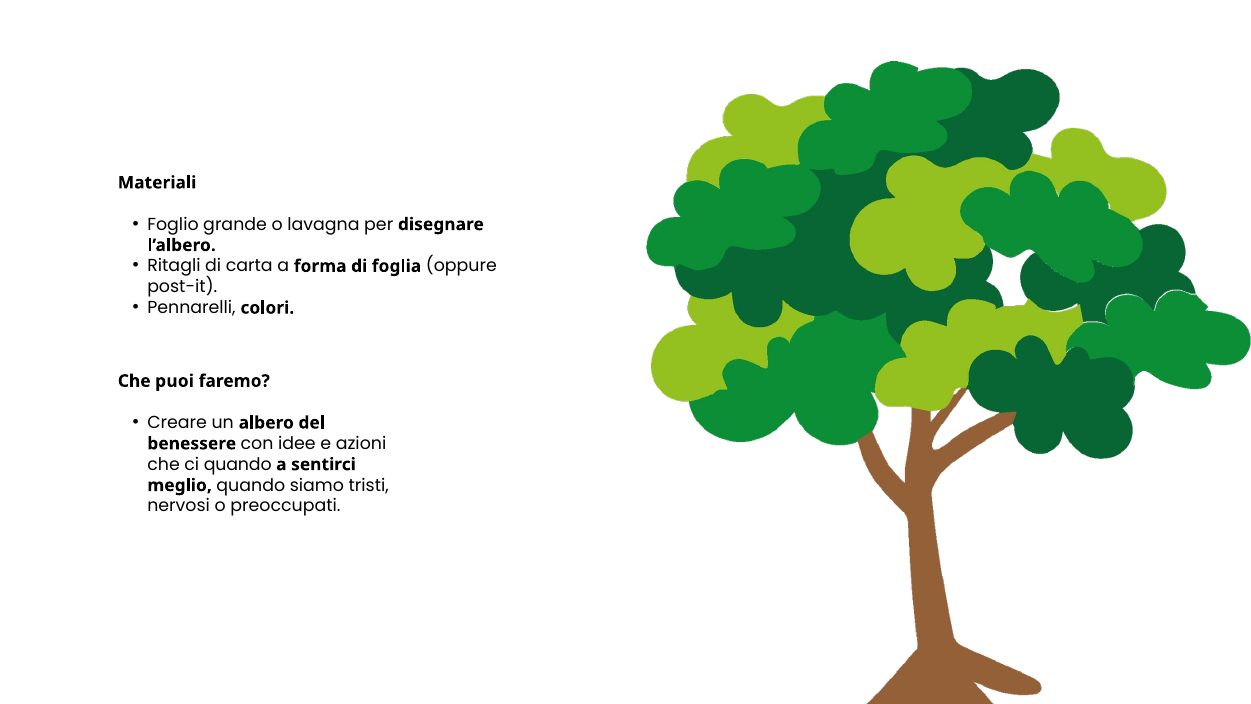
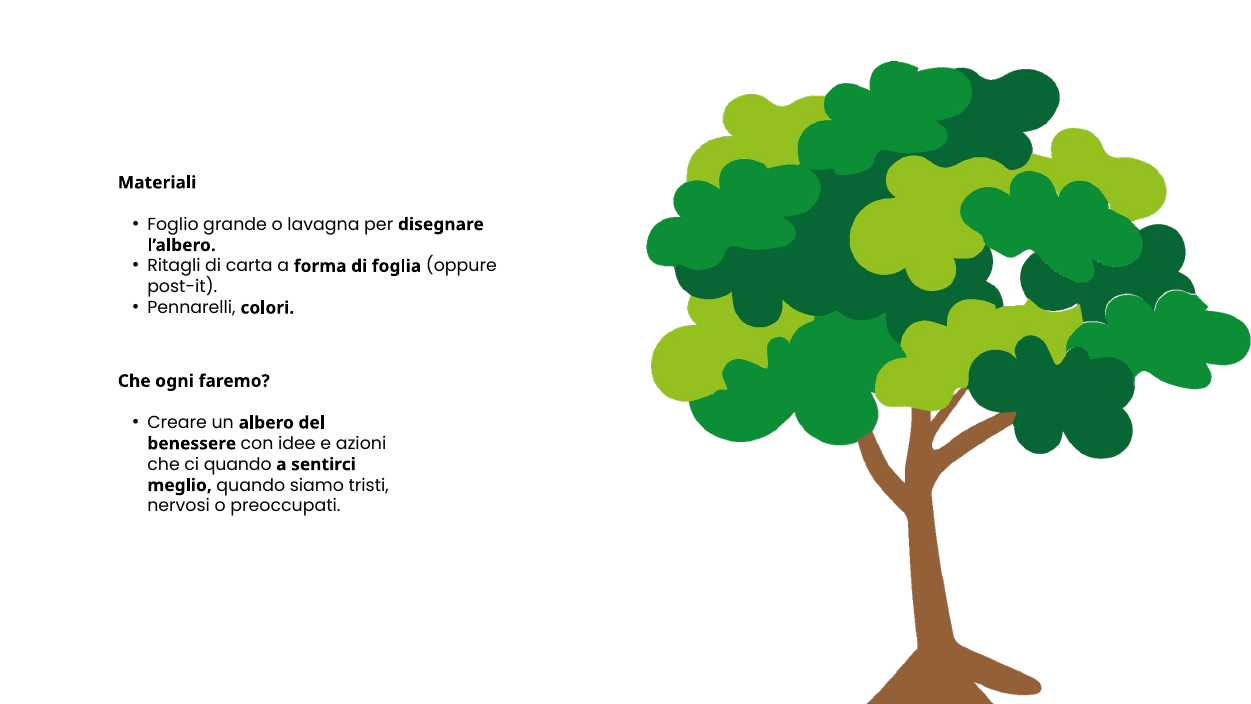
puoi: puoi -> ogni (175, 381)
